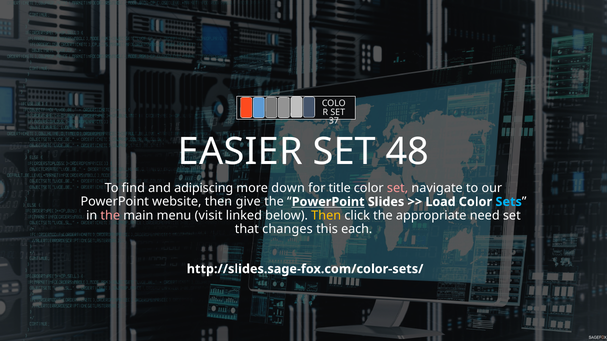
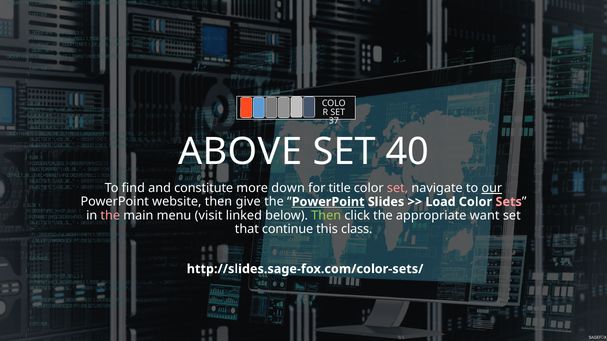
EASIER: EASIER -> ABOVE (240, 152)
48: 48 -> 40 (407, 152)
adipiscing: adipiscing -> constitute (204, 188)
our underline: none -> present (492, 188)
Sets colour: light blue -> pink (509, 202)
Then colour: yellow -> light green (326, 216)
need: need -> want (485, 216)
changes: changes -> continue (288, 229)
each: each -> class (357, 229)
